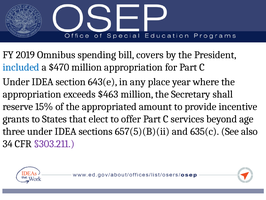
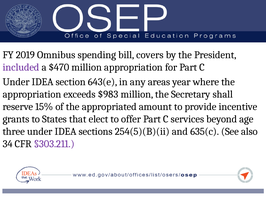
included colour: blue -> purple (21, 67)
place: place -> areas (159, 82)
$463: $463 -> $983 (108, 94)
657(5)(B)(ii: 657(5)(B)(ii -> 254(5)(B)(ii (142, 131)
